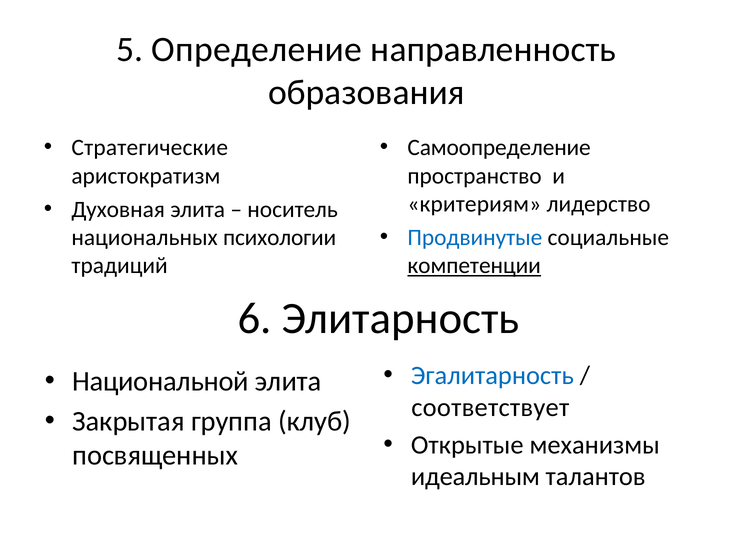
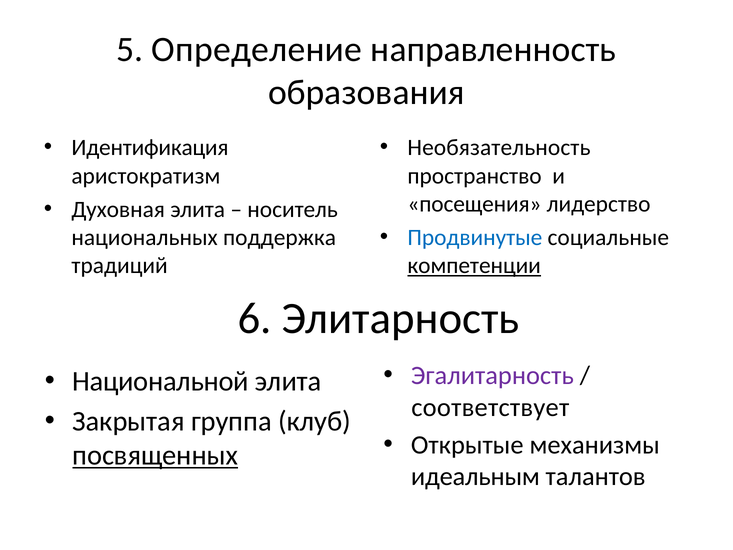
Стратегические: Стратегические -> Идентификация (150, 148)
Самоопределение: Самоопределение -> Необязательность (499, 148)
критериям: критериям -> посещения (474, 204)
психологии: психологии -> поддержка (280, 238)
Эгалитарность colour: blue -> purple (492, 375)
посвященных underline: none -> present (155, 455)
